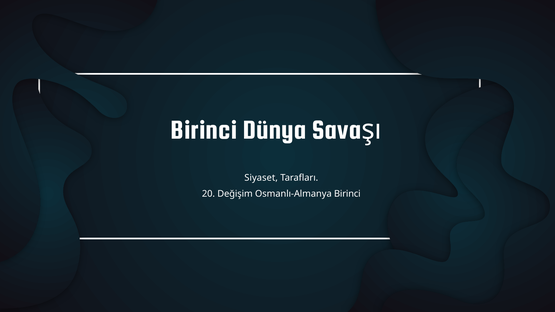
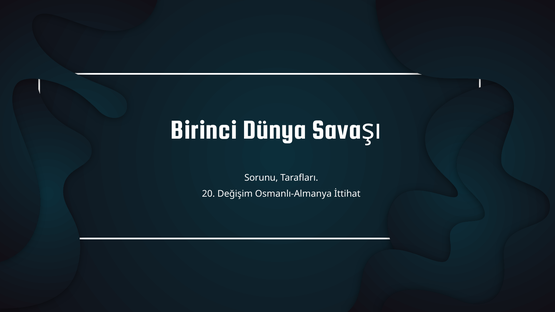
Siyaset: Siyaset -> Sorunu (261, 178)
Osmanlı-Almanya Birinci: Birinci -> İttihat (347, 194)
